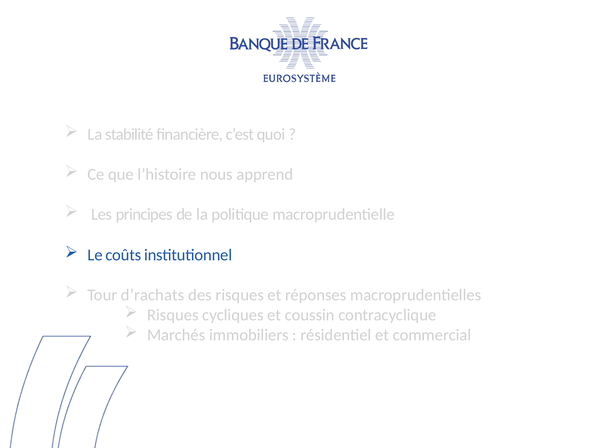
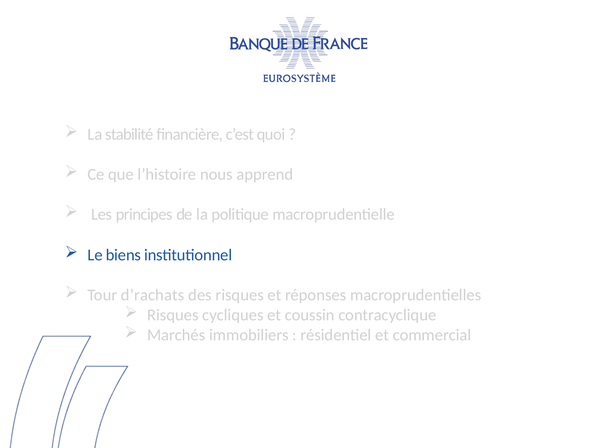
coûts: coûts -> biens (123, 255)
